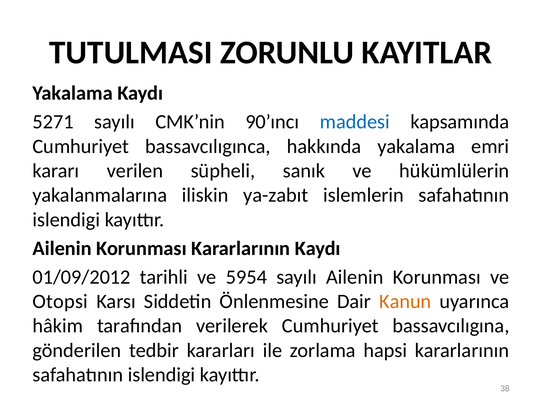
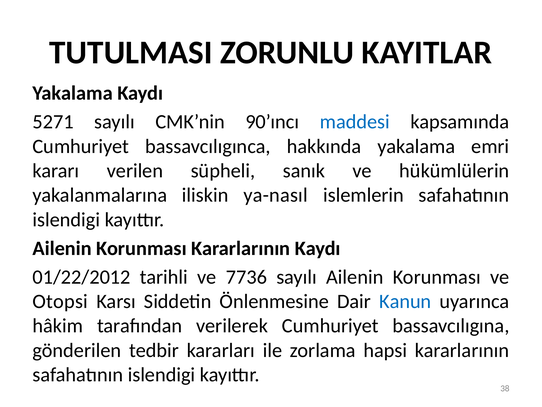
ya-zabıt: ya-zabıt -> ya-nasıl (276, 195)
01/09/2012: 01/09/2012 -> 01/22/2012 (82, 277)
5954: 5954 -> 7736 (246, 277)
Kanun colour: orange -> blue (405, 301)
